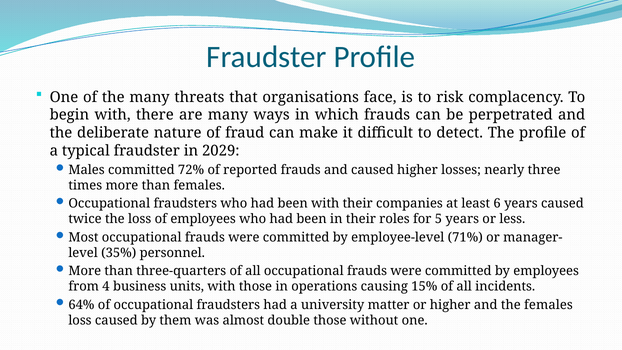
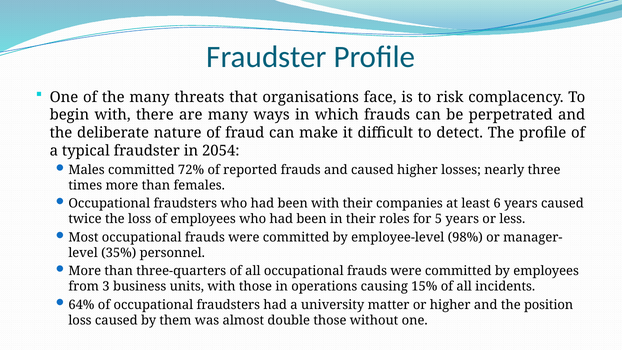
2029: 2029 -> 2054 (221, 151)
71%: 71% -> 98% (465, 237)
4: 4 -> 3 (106, 287)
the females: females -> position (549, 305)
